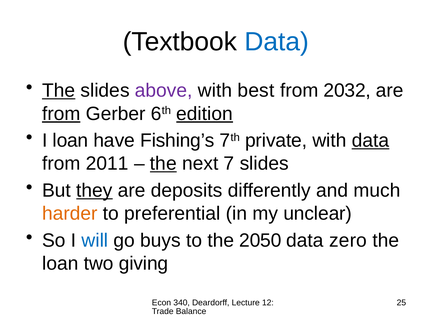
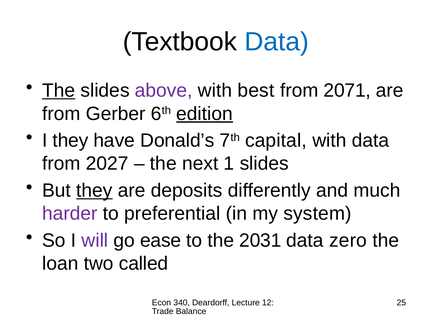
2032: 2032 -> 2071 (347, 91)
from underline: present -> none (61, 114)
I loan: loan -> they (70, 141)
Fishing’s: Fishing’s -> Donald’s (177, 141)
private: private -> capital (276, 141)
data underline: present -> none (370, 141)
2011: 2011 -> 2027 (107, 164)
the underline: present -> none (163, 164)
7: 7 -> 1 (229, 164)
harder colour: orange -> purple (70, 214)
unclear: unclear -> system (318, 214)
will colour: blue -> purple (95, 240)
buys: buys -> ease (161, 240)
2050: 2050 -> 2031 (260, 240)
giving: giving -> called (144, 263)
